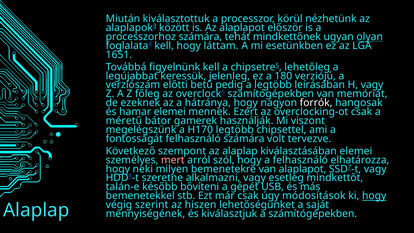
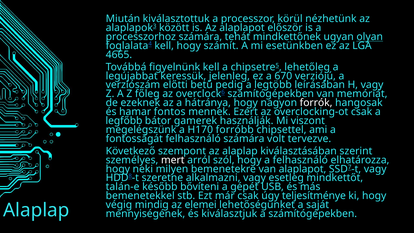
láttam: láttam -> számít (221, 46)
1651: 1651 -> 4665 (119, 55)
180: 180 -> 670 (283, 76)
hamar elemei: elemei -> fontos (170, 112)
méretű: méretű -> legfőbb (124, 121)
H170 legtöbb: legtöbb -> forróbb (235, 130)
kiválasztásában elemei: elemei -> szerint (356, 151)
mert colour: pink -> white (173, 160)
módosítások: módosítások -> teljesítménye (314, 196)
hogy underline: present -> none (374, 196)
szerint: szerint -> mindig (152, 205)
hiszen: hiszen -> elemei (201, 205)
